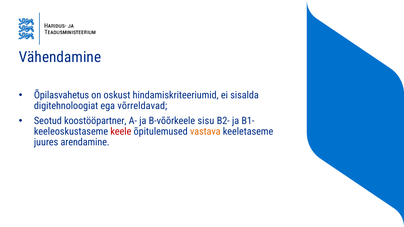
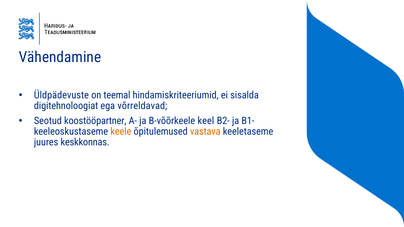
Õpilasvahetus: Õpilasvahetus -> Üldpädevuste (61, 95)
oskust: oskust -> teemal (117, 95)
sisu: sisu -> keel (206, 121)
keele colour: red -> orange (121, 131)
arendamine: arendamine -> keskkonnas (85, 142)
